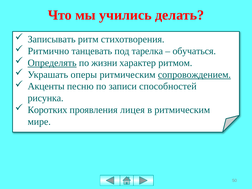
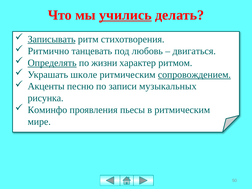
учились underline: none -> present (125, 15)
Записывать underline: none -> present (52, 39)
тарелка: тарелка -> любовь (147, 51)
обучаться: обучаться -> двигаться (194, 51)
оперы: оперы -> школе (84, 75)
способностей: способностей -> музыкальных (168, 86)
Коротких: Коротких -> Коминфо (47, 110)
лицея: лицея -> пьесы (133, 110)
